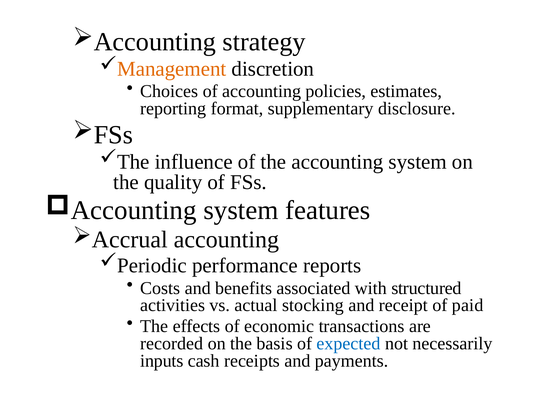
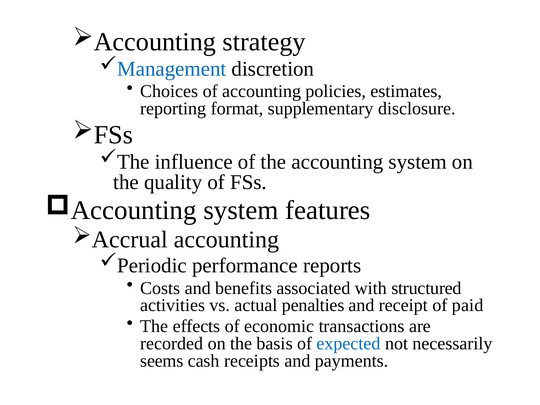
Management colour: orange -> blue (172, 69)
stocking: stocking -> penalties (313, 305)
inputs: inputs -> seems (162, 361)
